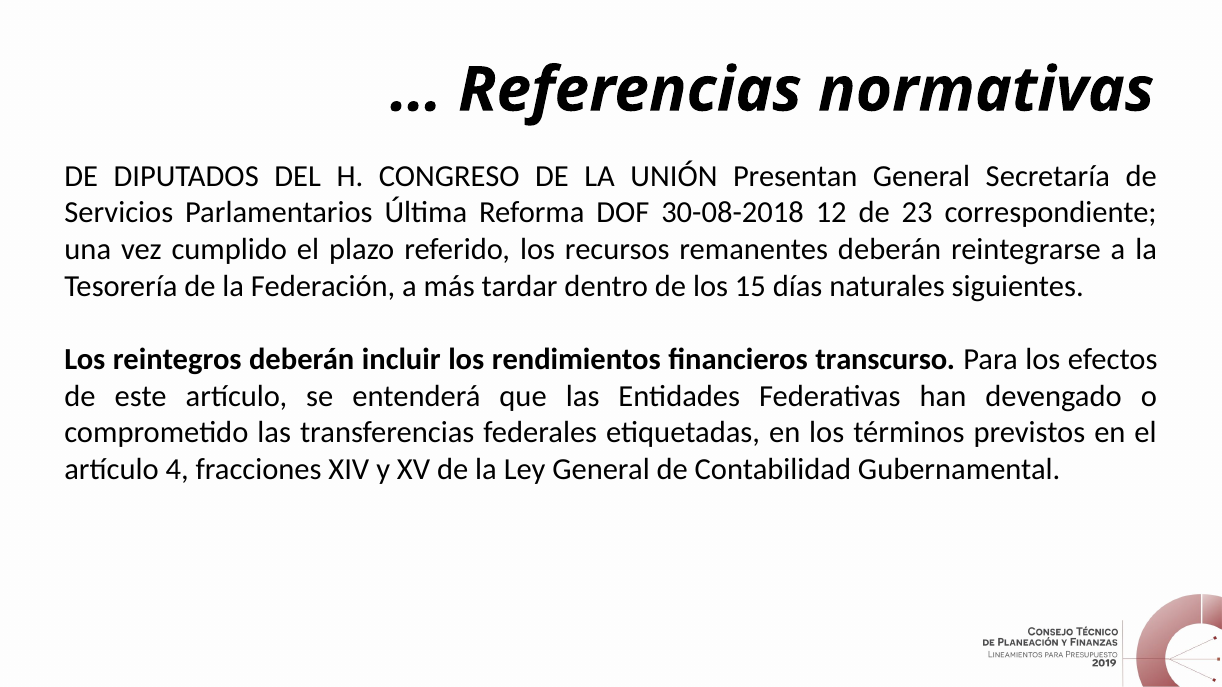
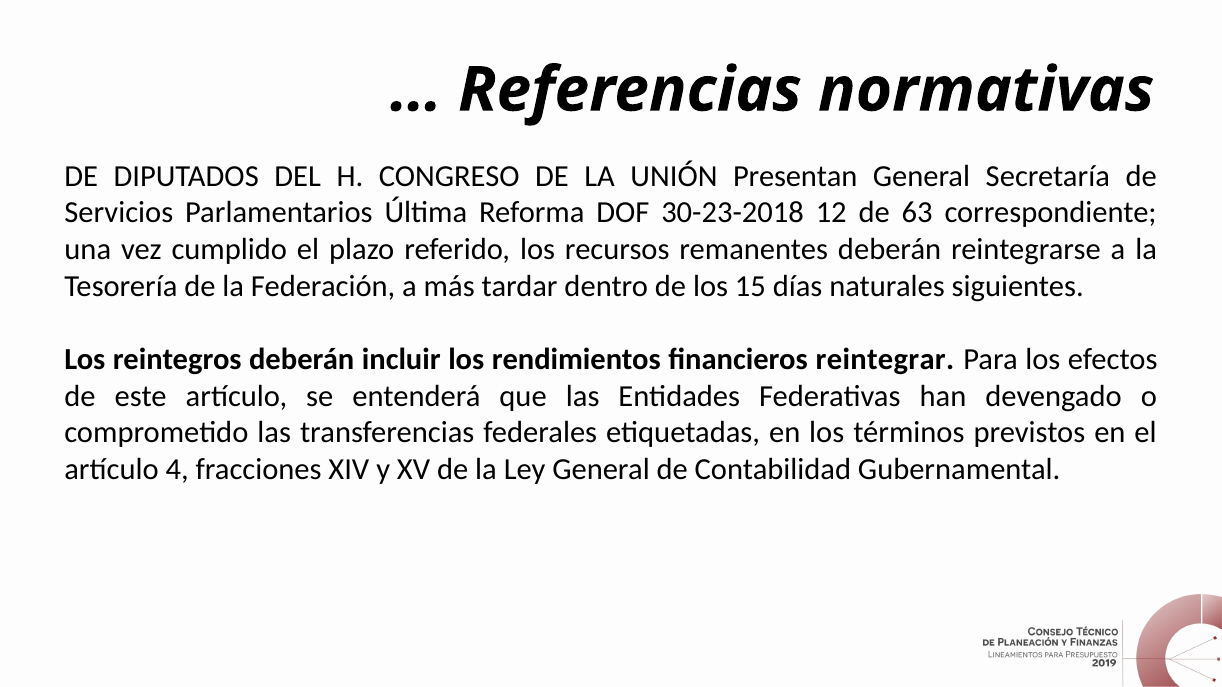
30-08-2018: 30-08-2018 -> 30-23-2018 (733, 213)
23: 23 -> 63 (917, 213)
transcurso: transcurso -> reintegrar (885, 360)
